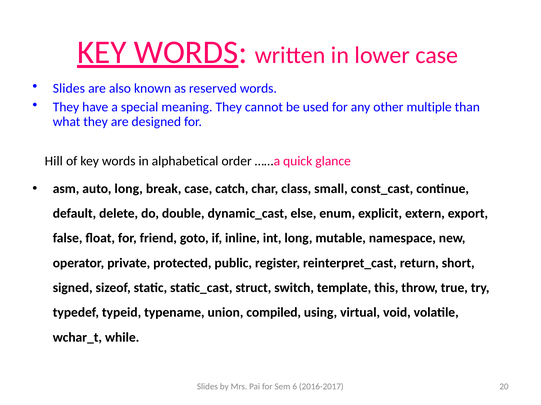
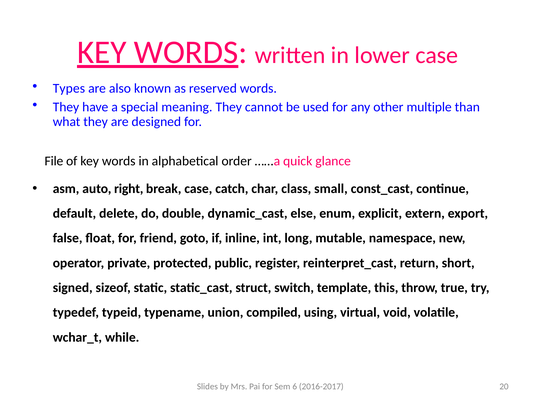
Slides: Slides -> Types (69, 88)
Hill: Hill -> File (54, 161)
auto long: long -> right (129, 189)
